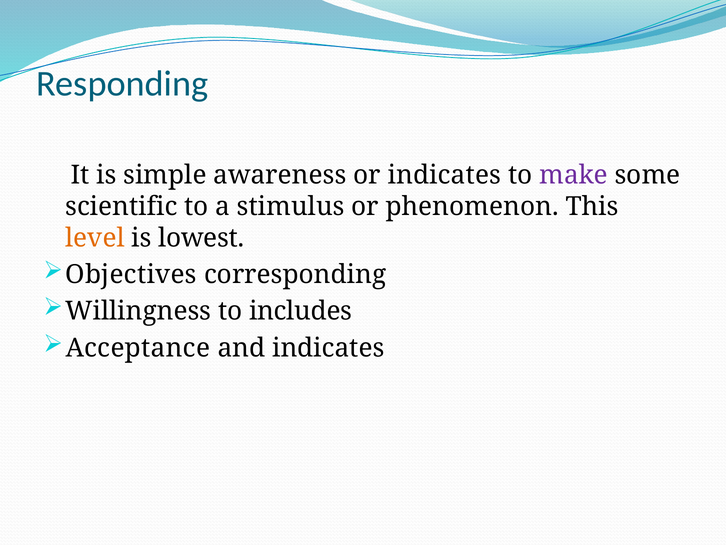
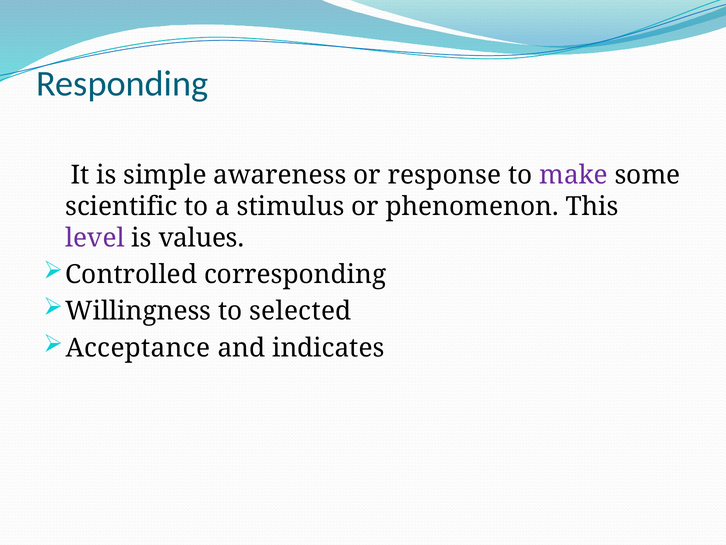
or indicates: indicates -> response (444, 175)
level colour: orange -> purple (95, 238)
lowest: lowest -> values (201, 238)
Objectives: Objectives -> Controlled (131, 274)
includes: includes -> selected (300, 311)
